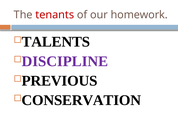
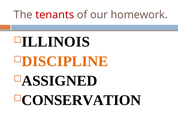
TALENTS: TALENTS -> ILLINOIS (56, 42)
DISCIPLINE colour: purple -> orange (65, 61)
PREVIOUS: PREVIOUS -> ASSIGNED (59, 81)
